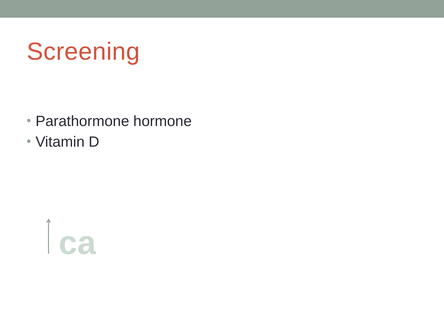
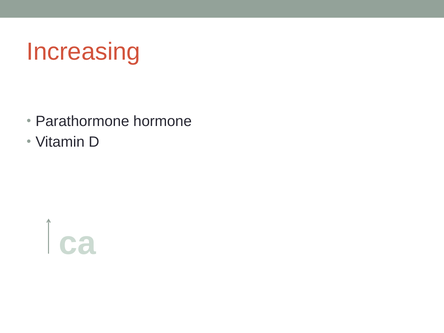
Screening: Screening -> Increasing (83, 52)
